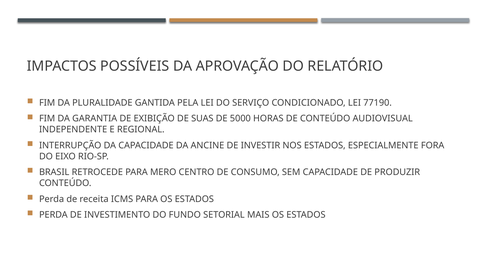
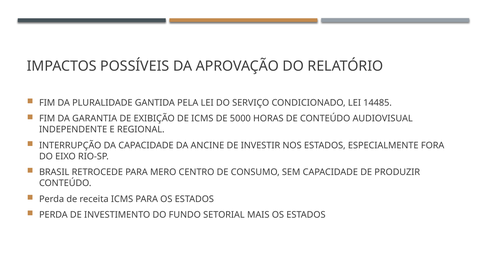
77190: 77190 -> 14485 (378, 103)
DE SUAS: SUAS -> ICMS (202, 119)
